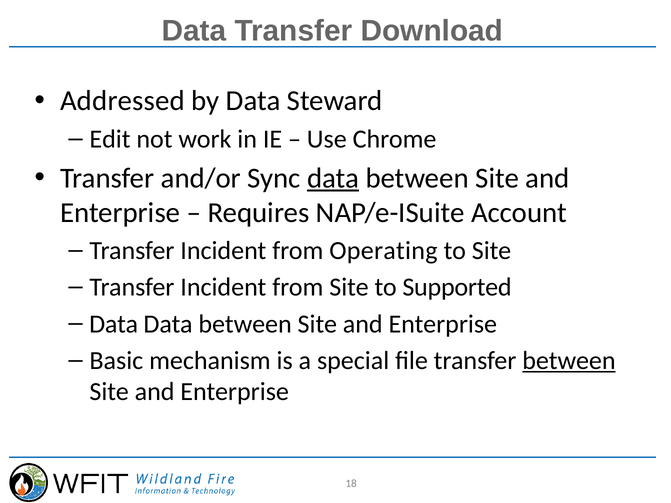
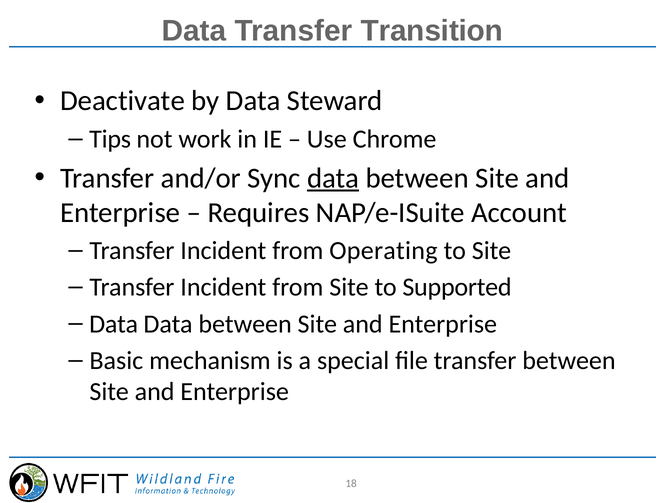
Download: Download -> Transition (432, 31)
Addressed: Addressed -> Deactivate (123, 101)
Edit: Edit -> Tips (110, 139)
between underline: present -> none (569, 361)
